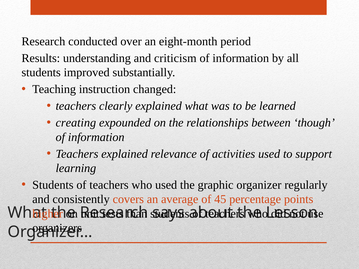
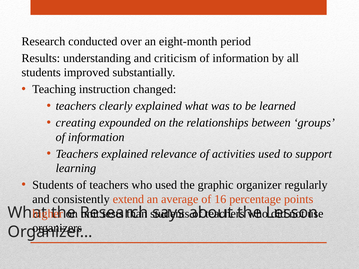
though: though -> groups (314, 123)
covers: covers -> extend (128, 199)
45: 45 -> 16 (220, 199)
